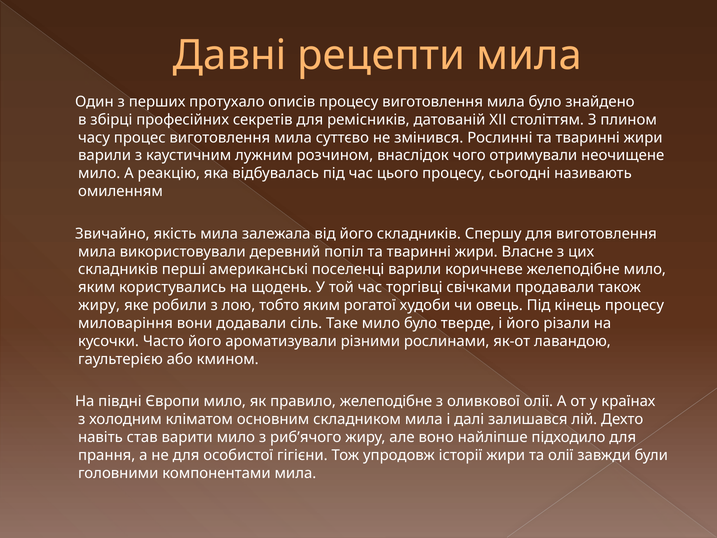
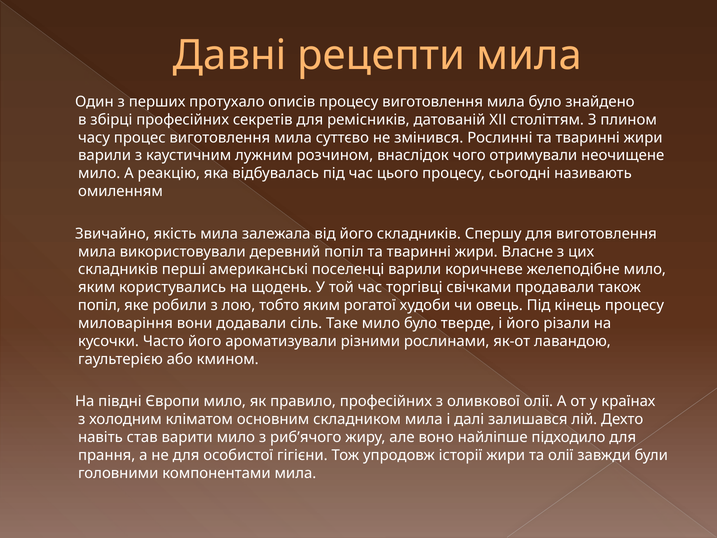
жиру: жиру -> попіл (99, 305)
правило желеподібне: желеподібне -> професійних (386, 401)
